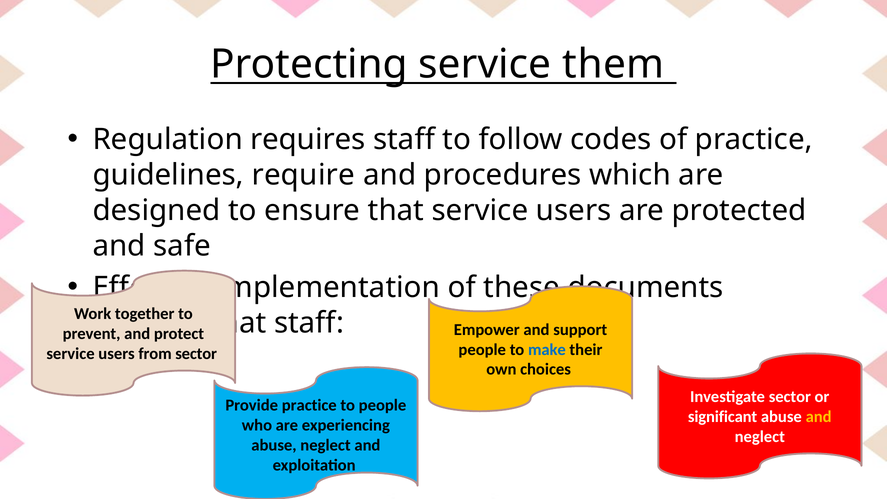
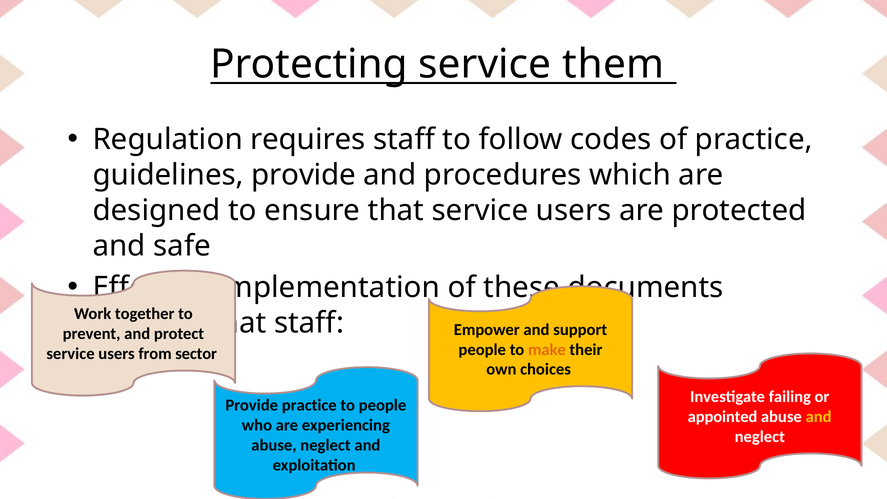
guidelines require: require -> provide (304, 175)
make colour: blue -> orange (547, 349)
Investigate sector: sector -> failing (790, 397)
significant: significant -> appointed (723, 417)
